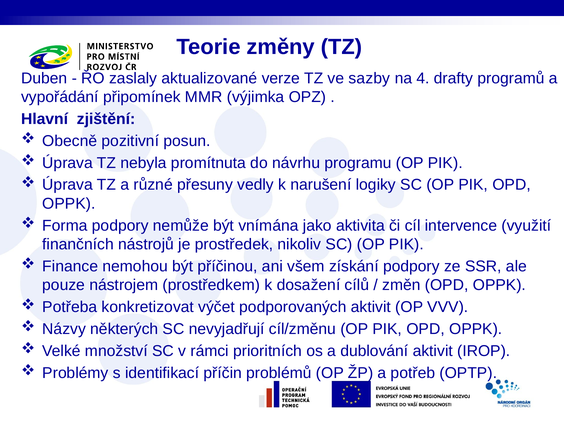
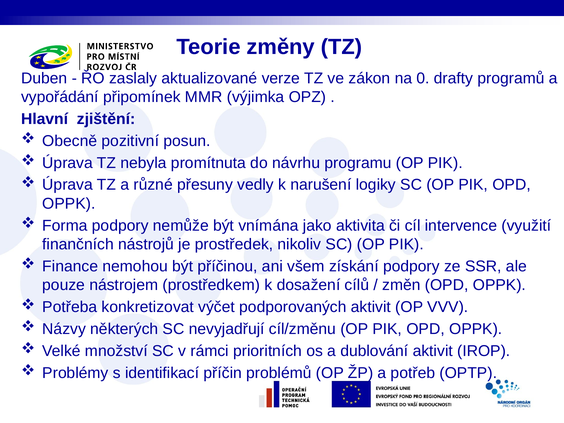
sazby: sazby -> zákon (369, 78)
4: 4 -> 0 (423, 78)
